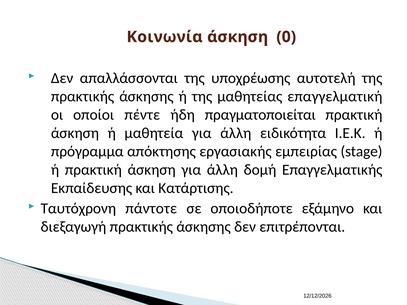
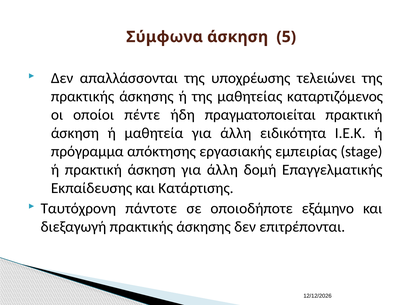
Κοινωνία: Κοινωνία -> Σύμφωνα (165, 37)
0: 0 -> 5 (286, 37)
αυτοτελή: αυτοτελή -> τελειώνει (326, 78)
επαγγελματική: επαγγελματική -> καταρτιζόμενος (335, 97)
